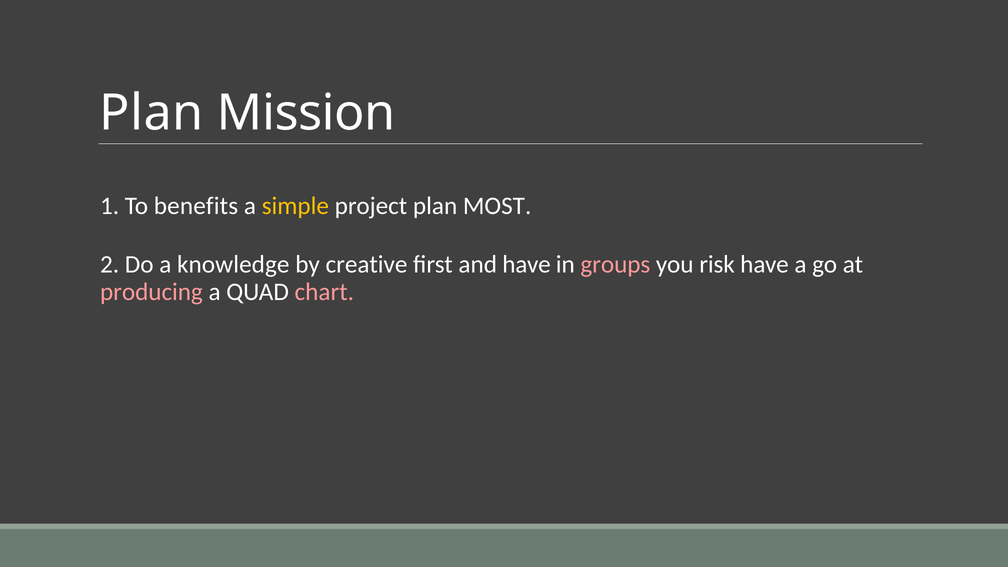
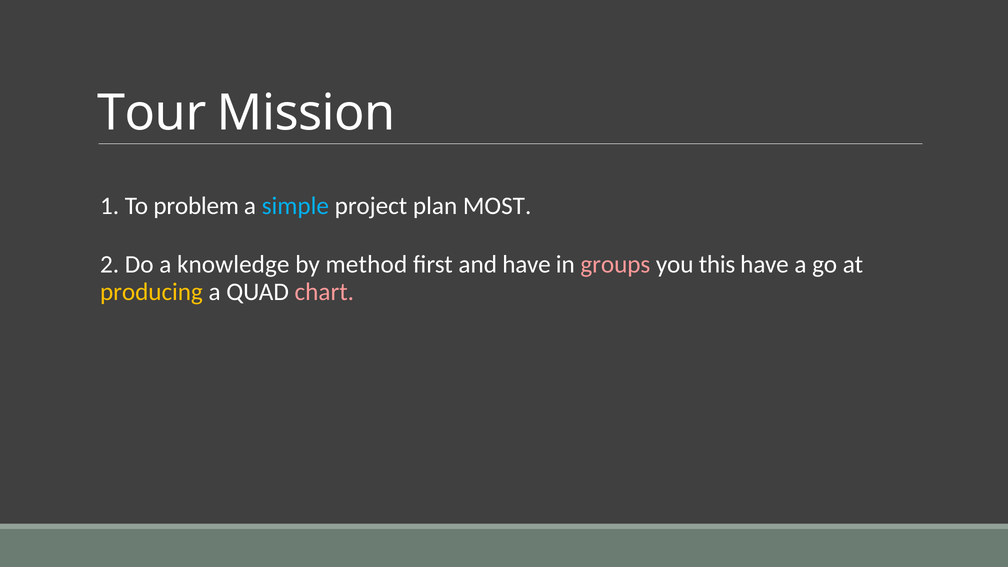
Plan: Plan -> Tour (152, 113)
benefits: benefits -> problem (196, 206)
simple colour: yellow -> light blue (295, 206)
creative: creative -> method (366, 265)
risk: risk -> this (717, 265)
producing colour: pink -> yellow (151, 292)
